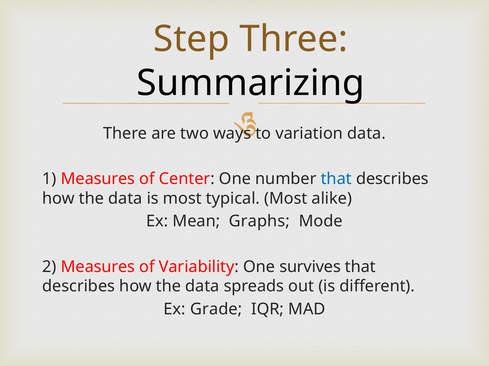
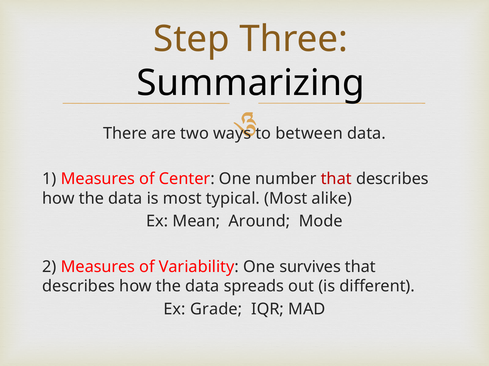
variation: variation -> between (309, 134)
that colour: blue -> red (336, 179)
Graphs: Graphs -> Around (259, 222)
